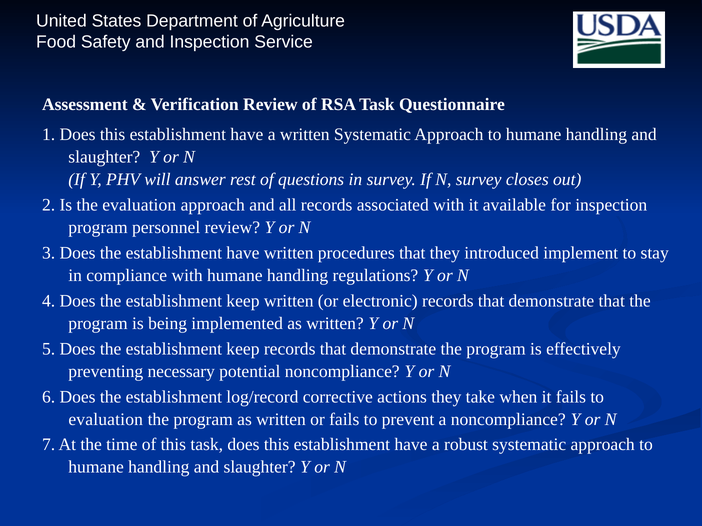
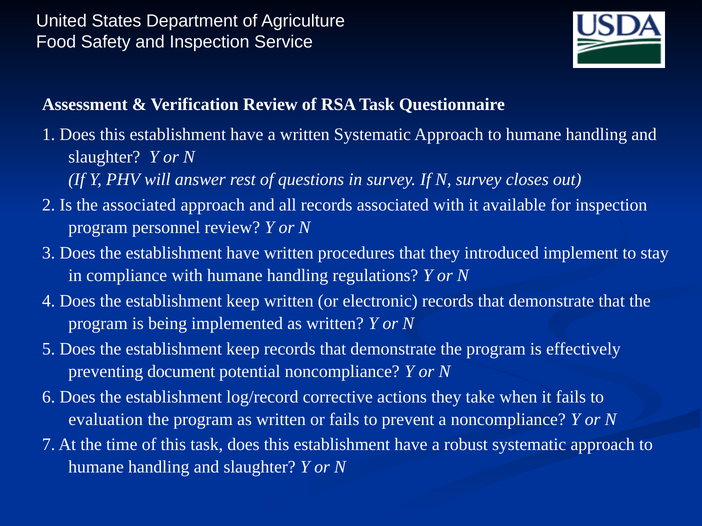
the evaluation: evaluation -> associated (139, 205)
necessary: necessary -> document (181, 372)
